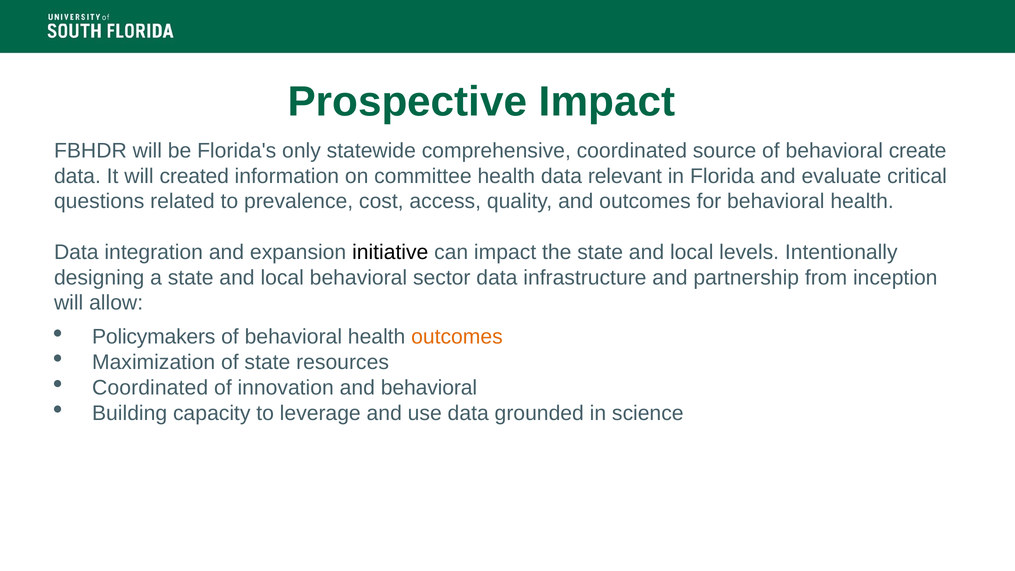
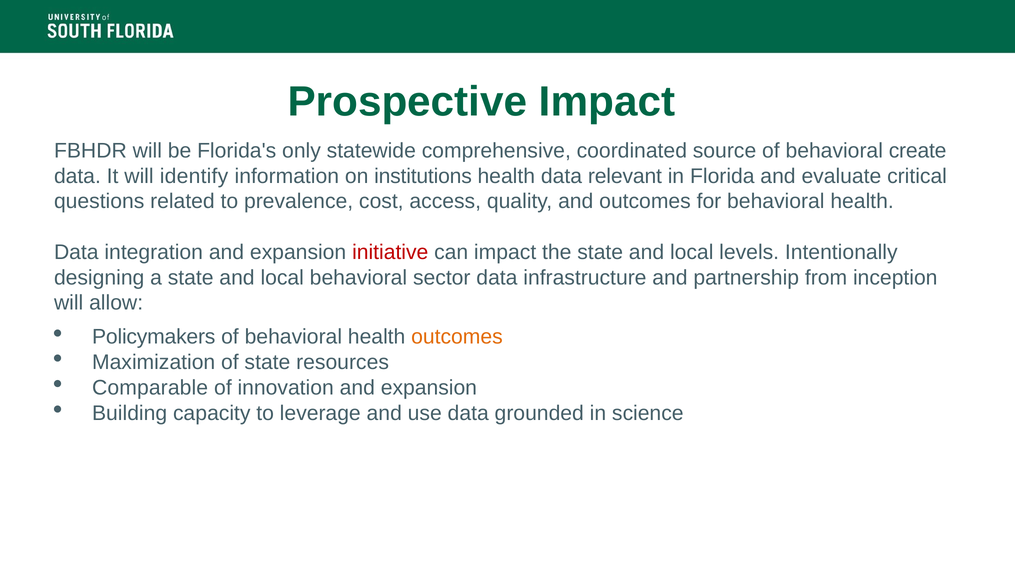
created: created -> identify (194, 176)
committee: committee -> institutions (423, 176)
initiative colour: black -> red (390, 252)
Coordinated: Coordinated -> Comparable (150, 388)
innovation and behavioral: behavioral -> expansion (429, 388)
